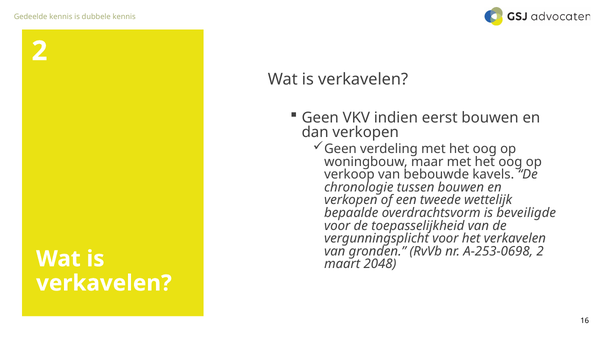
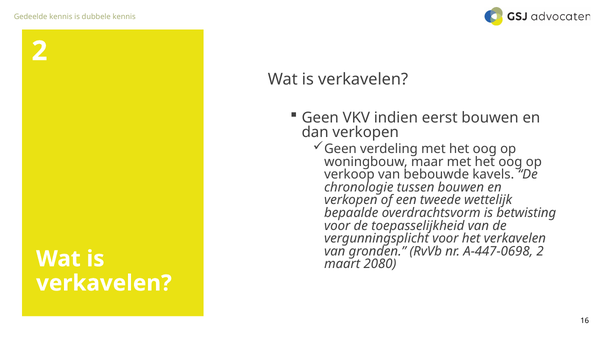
beveiligde: beveiligde -> betwisting (526, 213)
A-253-0698: A-253-0698 -> A-447-0698 (498, 251)
2048: 2048 -> 2080 (380, 264)
